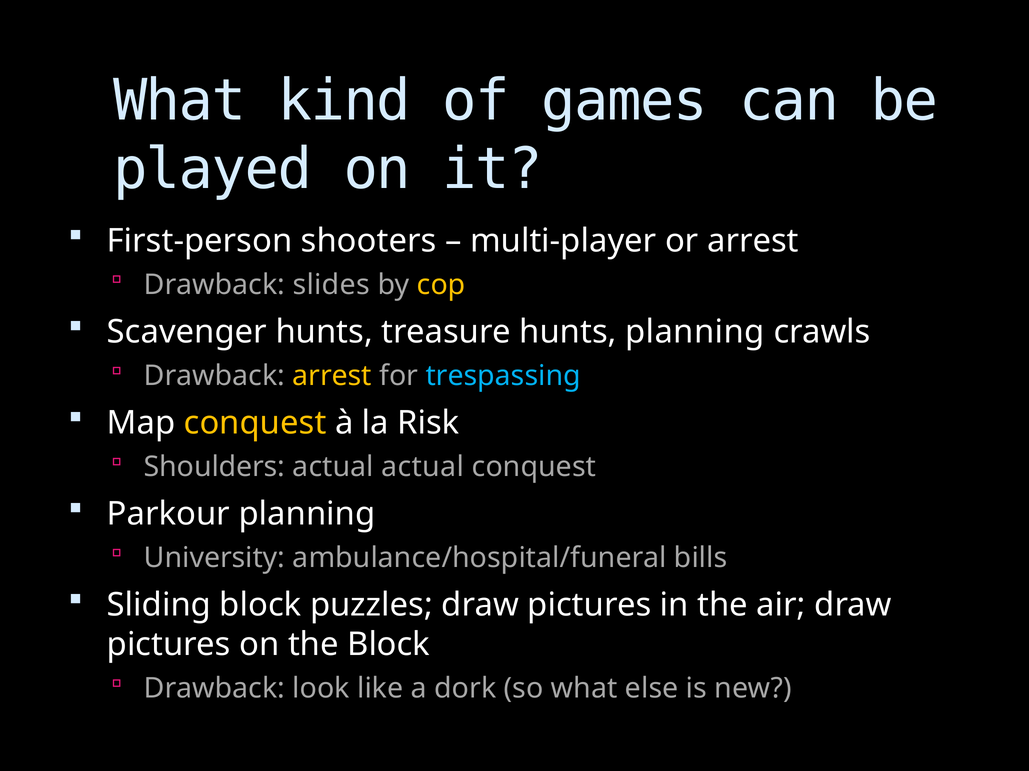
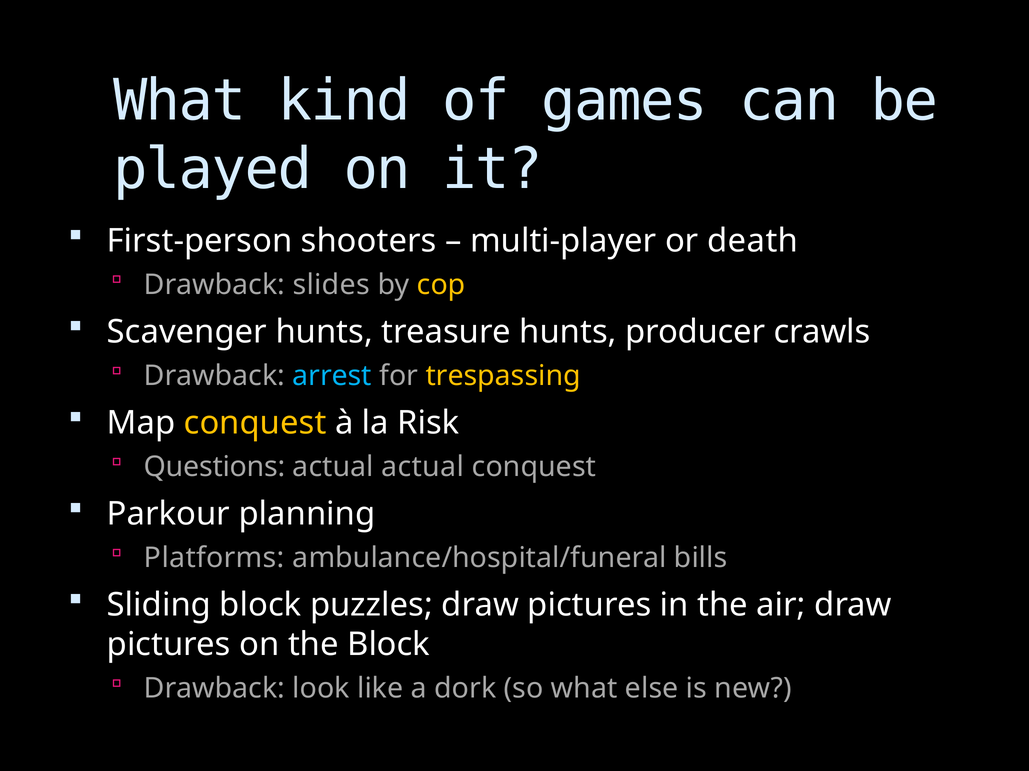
or arrest: arrest -> death (753, 241)
hunts planning: planning -> producer (695, 332)
arrest colour: yellow -> light blue (332, 376)
trespassing colour: light blue -> yellow (503, 376)
Shoulders: Shoulders -> Questions (215, 467)
University: University -> Platforms (214, 559)
